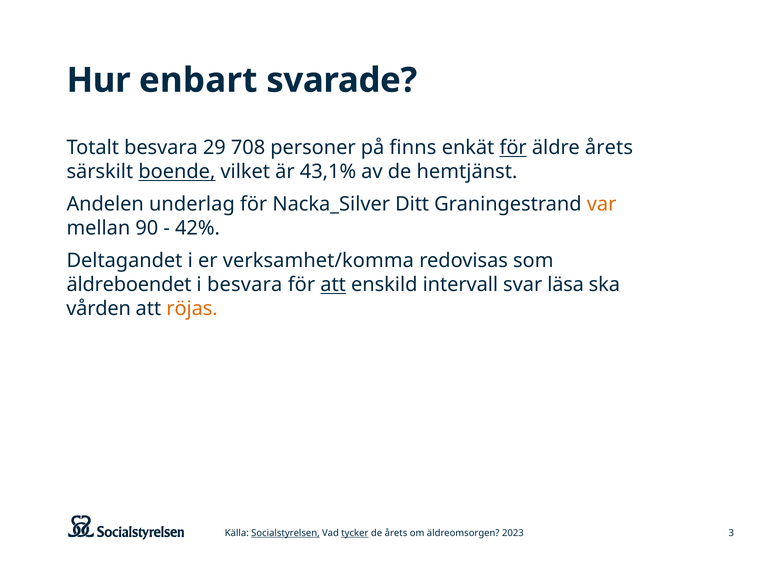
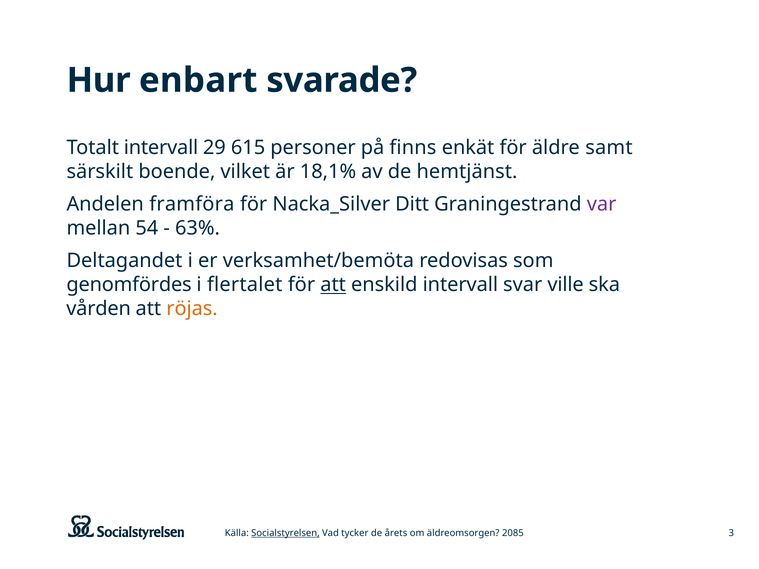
Totalt besvara: besvara -> intervall (161, 148)
708: 708 -> 615 (248, 148)
för underline: present -> none (513, 148)
äldre årets: årets -> samt (609, 148)
boende underline: present -> none (177, 172)
43,1%: 43,1% -> 18,1% (328, 172)
underlag: underlag -> framföra (192, 204)
var colour: orange -> purple (602, 204)
90: 90 -> 54 (147, 228)
42%: 42% -> 63% (197, 228)
verksamhet/komma: verksamhet/komma -> verksamhet/bemöta (318, 261)
äldreboendet: äldreboendet -> genomfördes (129, 285)
i besvara: besvara -> flertalet (245, 285)
läsa: läsa -> ville (566, 285)
tycker underline: present -> none (355, 534)
2023: 2023 -> 2085 (513, 534)
